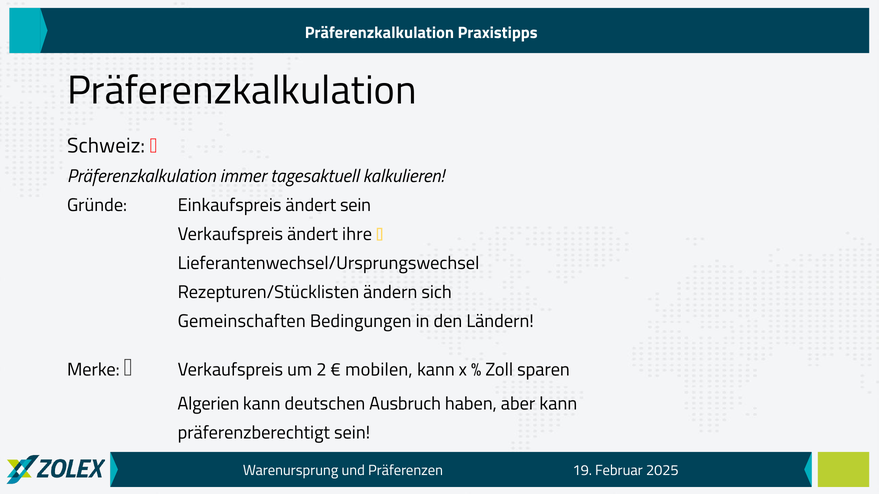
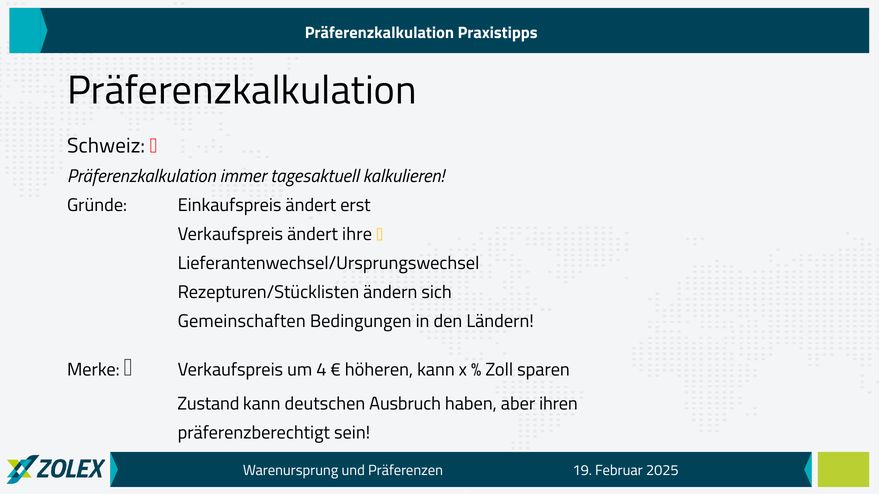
ändert sein: sein -> erst (355, 206)
2: 2 -> 4 (321, 370)
mobilen: mobilen -> höheren (379, 370)
Algerien: Algerien -> Zustand (208, 404)
aber kann: kann -> ihren (559, 404)
